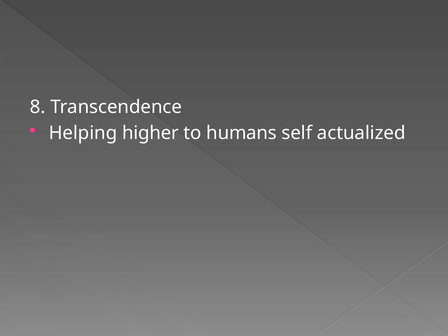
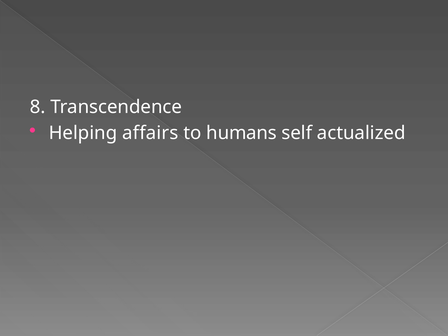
higher: higher -> affairs (150, 133)
